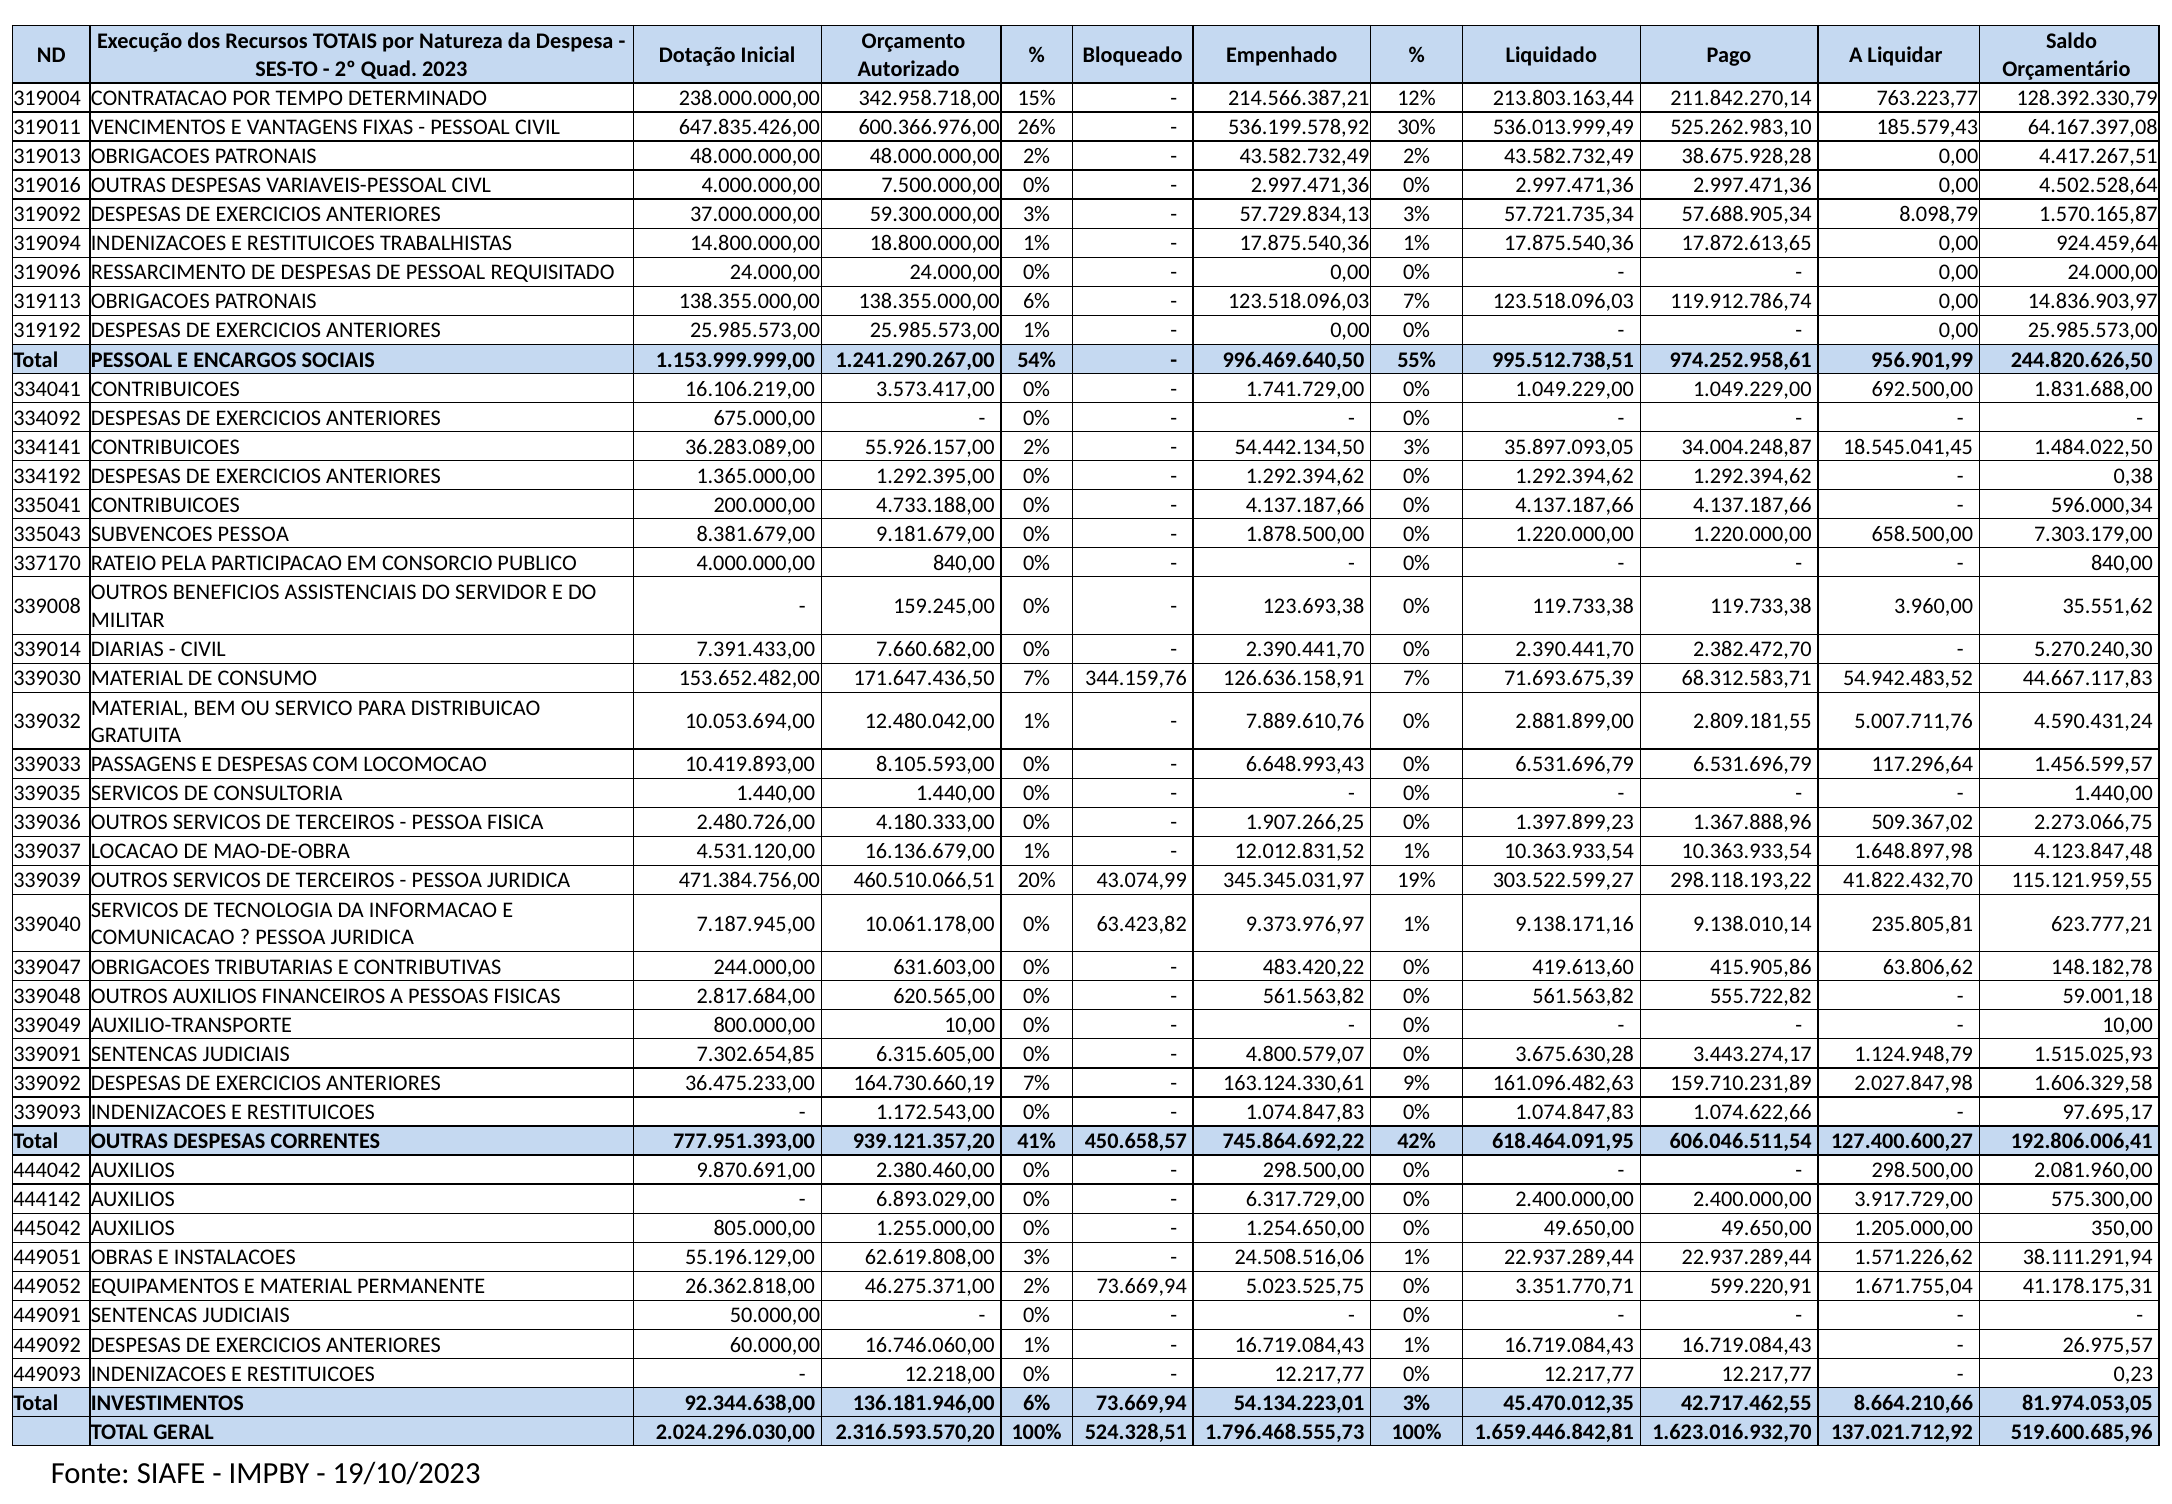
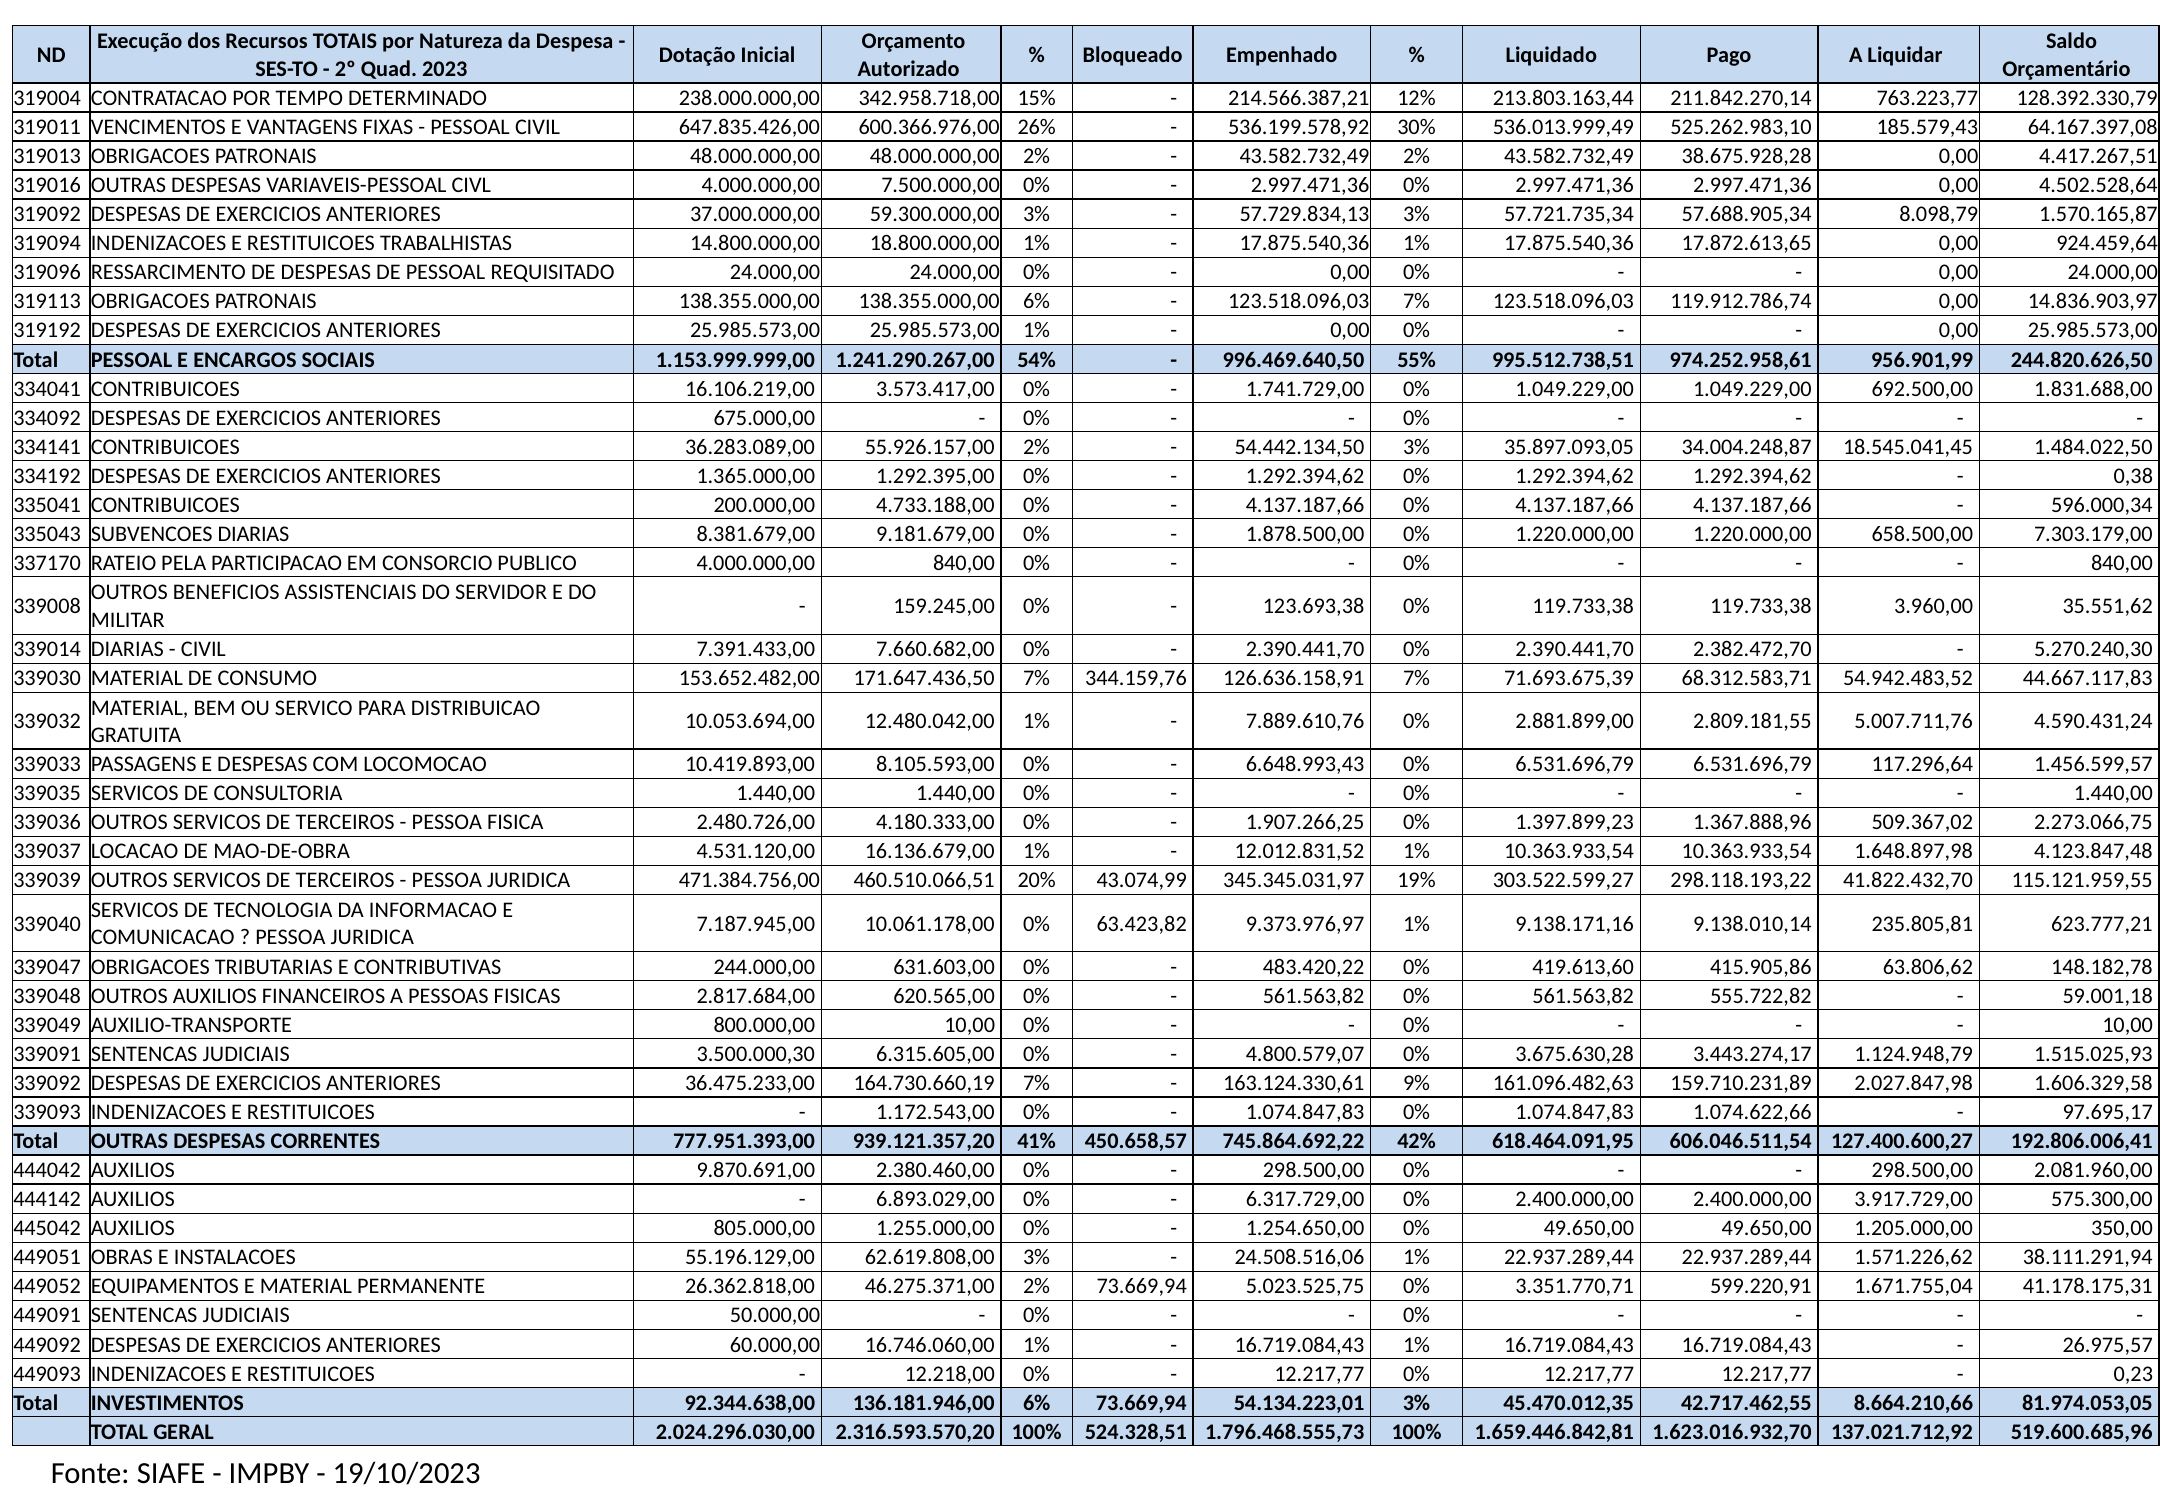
SUBVENCOES PESSOA: PESSOA -> DIARIAS (254, 534)
7.302.654,85: 7.302.654,85 -> 3.500.000,30 (756, 1054)
